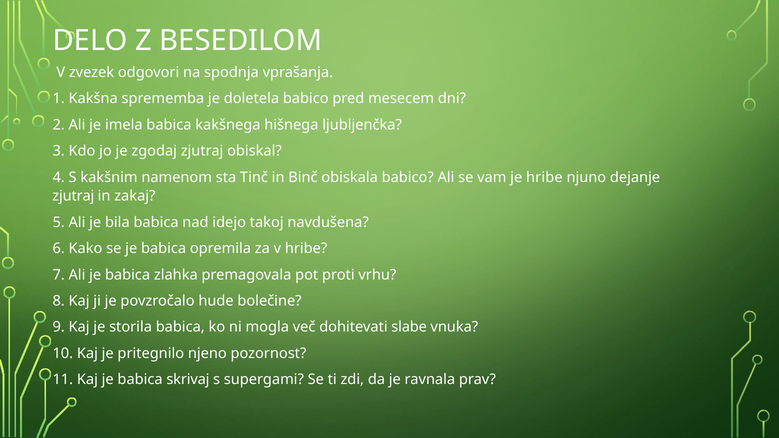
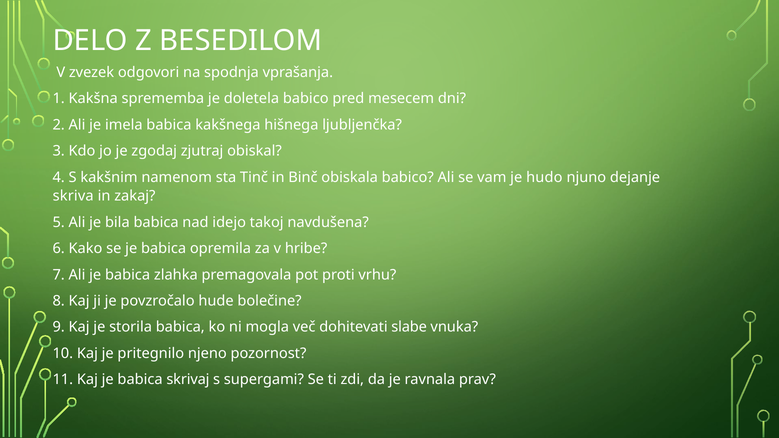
je hribe: hribe -> hudo (544, 177)
zjutraj: zjutraj -> skriva (73, 196)
